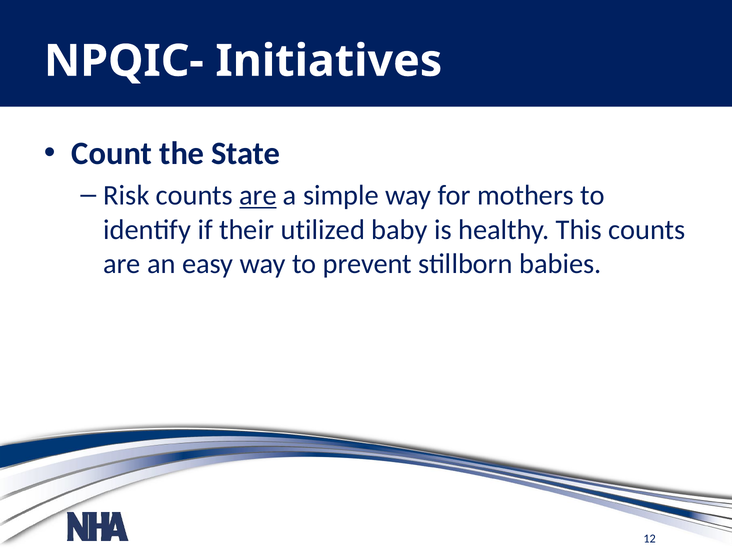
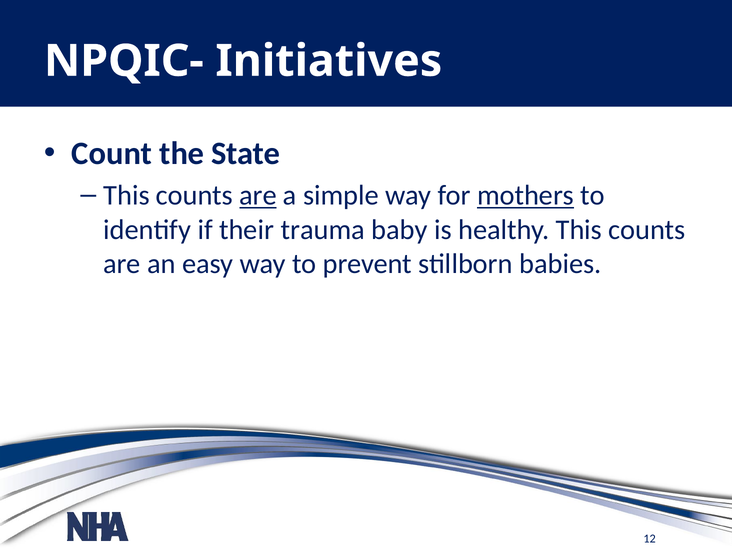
Risk: Risk -> This (127, 196)
mothers underline: none -> present (526, 196)
utilized: utilized -> trauma (323, 230)
